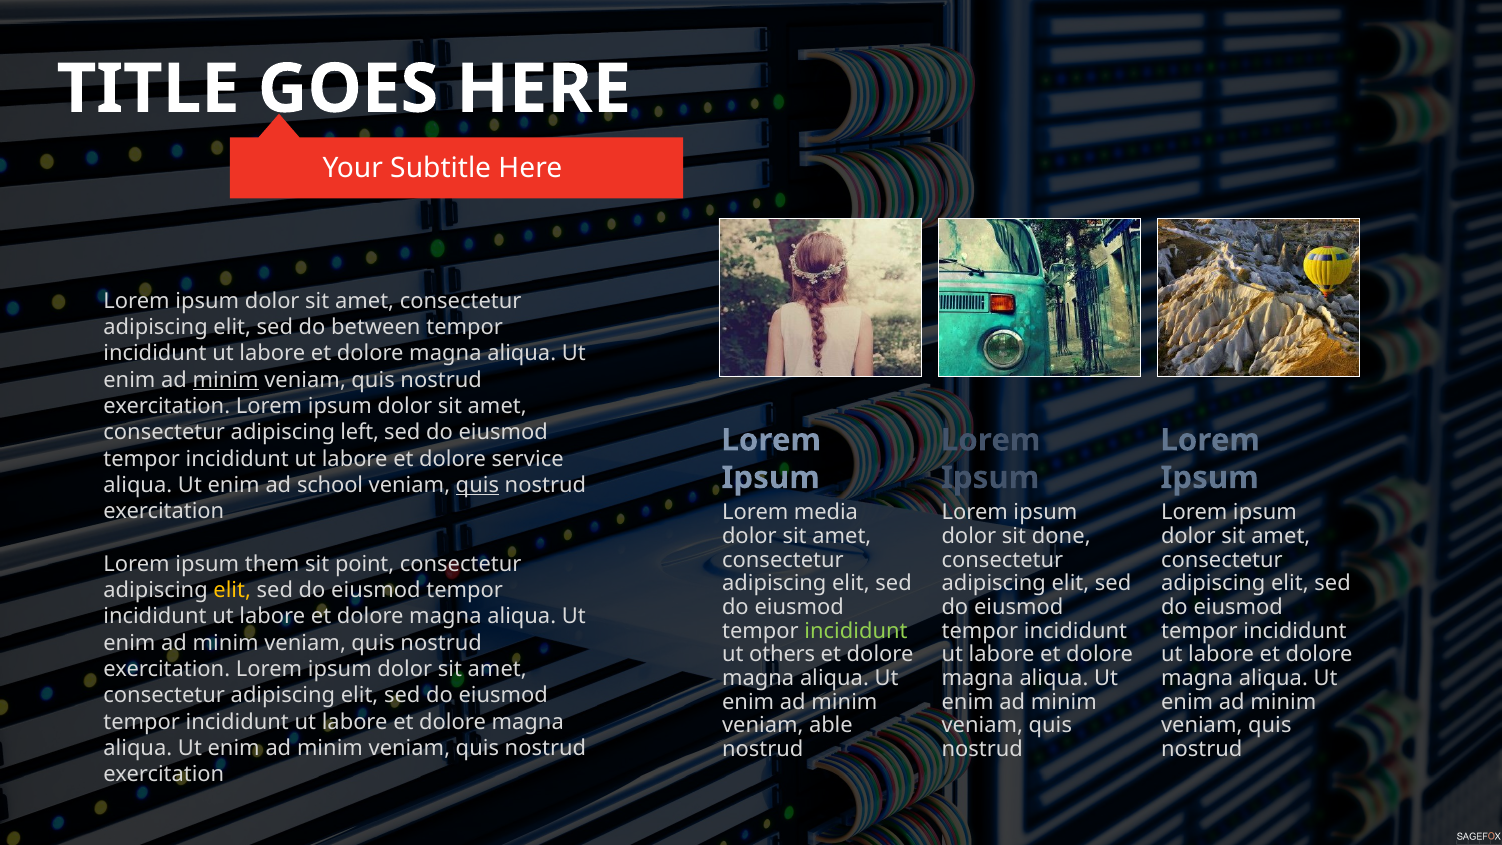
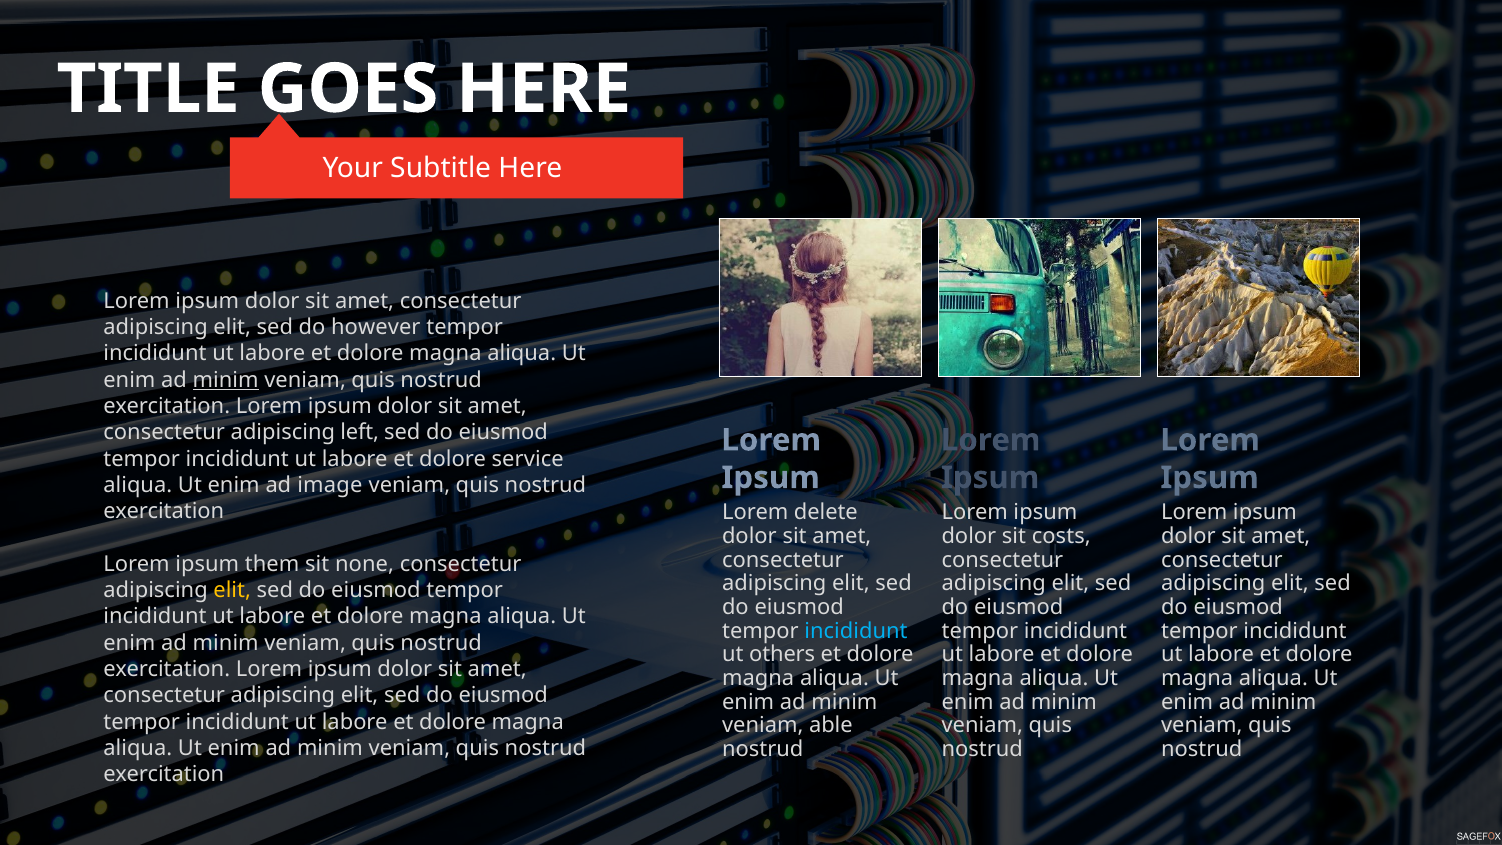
between: between -> however (376, 327)
school: school -> image (330, 485)
quis underline: present -> none (477, 485)
media: media -> delete (826, 512)
done: done -> costs (1061, 536)
point: point -> none (365, 564)
incididunt colour: light green -> light blue (856, 631)
